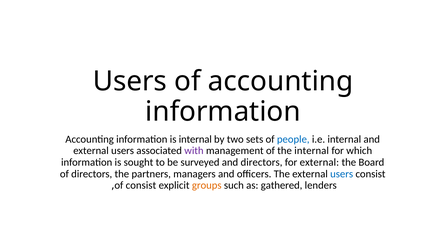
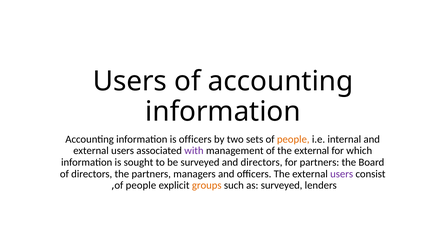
is internal: internal -> officers (195, 139)
people colour: blue -> orange (293, 139)
of the internal: internal -> external (312, 151)
for external: external -> partners (319, 162)
users colour: blue -> purple (342, 174)
consist: consist -> people (141, 185)
as gathered: gathered -> surveyed (282, 185)
